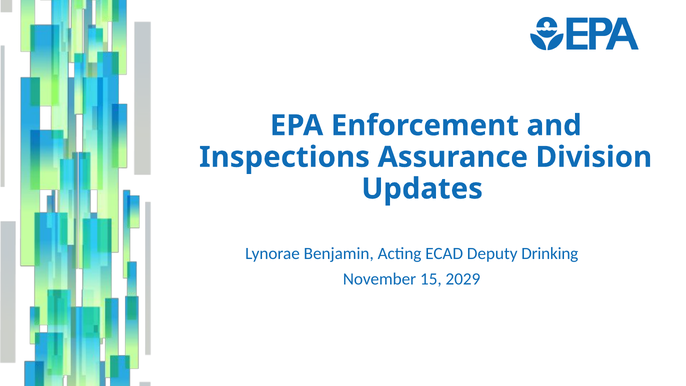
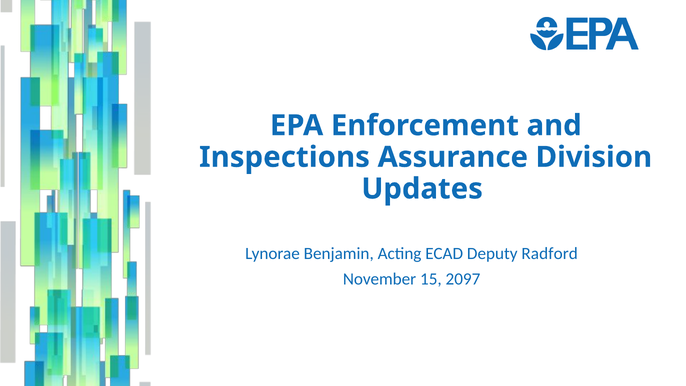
Drinking: Drinking -> Radford (550, 253)
2029: 2029 -> 2097 (463, 279)
